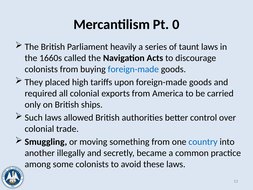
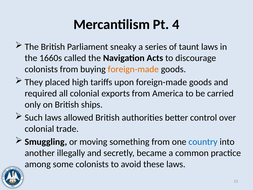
0: 0 -> 4 (176, 24)
heavily: heavily -> sneaky (123, 47)
foreign-made colour: blue -> orange (133, 69)
